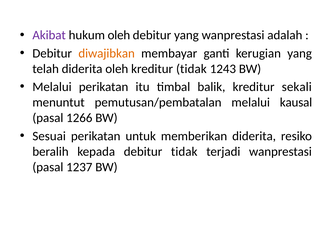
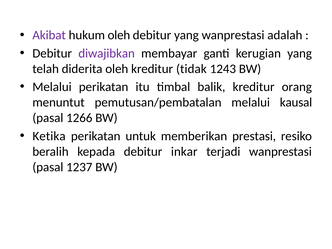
diwajibkan colour: orange -> purple (107, 53)
sekali: sekali -> orang (297, 87)
Sesuai: Sesuai -> Ketika (49, 136)
memberikan diderita: diderita -> prestasi (254, 136)
debitur tidak: tidak -> inkar (184, 151)
